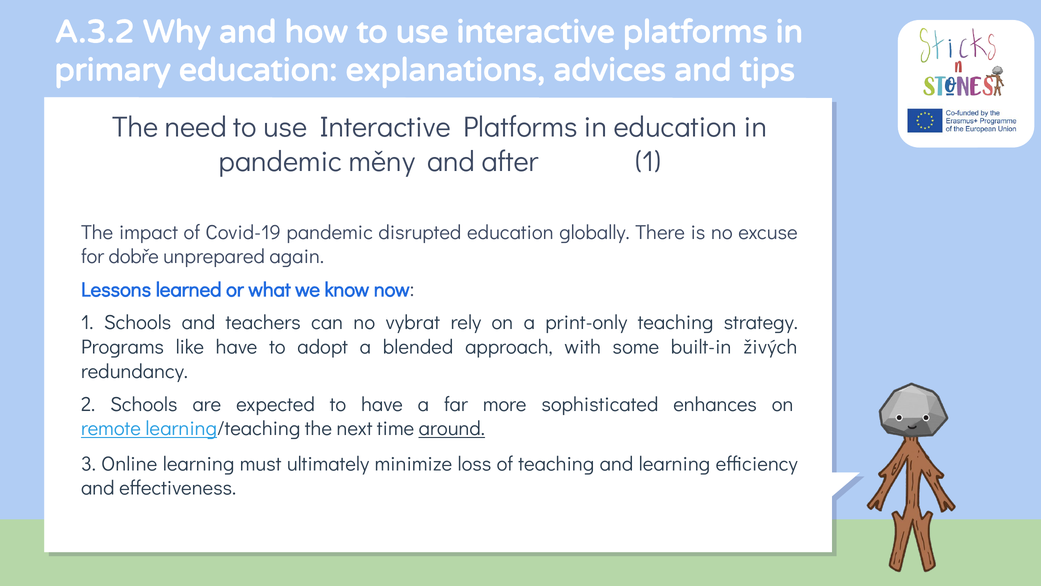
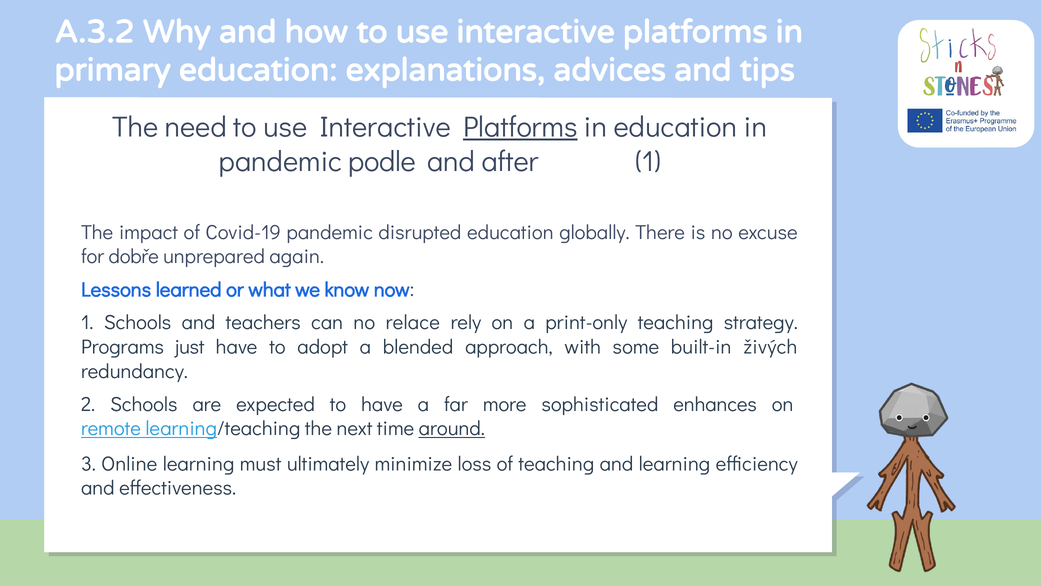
Platforms underline: none -> present (520, 127)
měny: měny -> podle (382, 162)
vybrat: vybrat -> relace (413, 322)
like: like -> just (190, 347)
